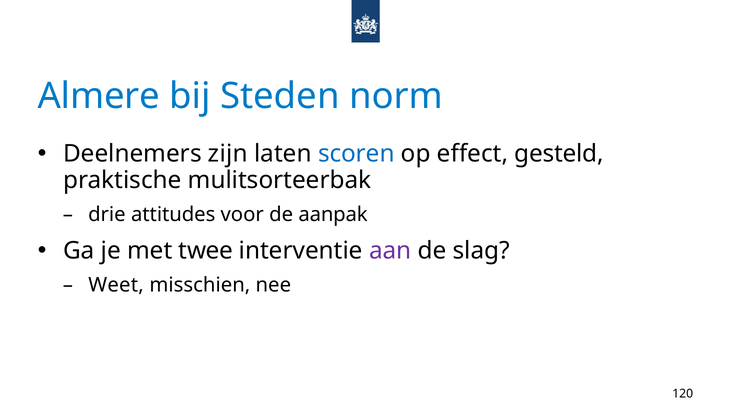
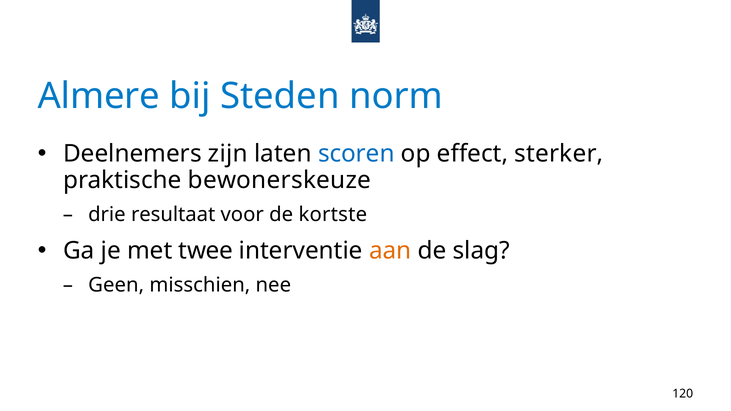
gesteld: gesteld -> sterker (559, 154)
mulitsorteerbak: mulitsorteerbak -> bewonerskeuze (279, 180)
attitudes: attitudes -> resultaat (173, 214)
aanpak: aanpak -> kortste (333, 214)
aan colour: purple -> orange (390, 251)
Weet: Weet -> Geen (116, 285)
